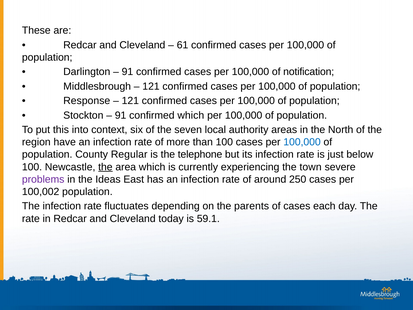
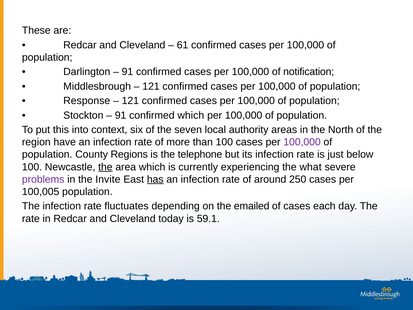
100,000 colour: blue -> purple (302, 142)
Regular: Regular -> Regions (129, 154)
town: town -> what (311, 167)
Ideas: Ideas -> Invite (108, 179)
has underline: none -> present (155, 179)
100,002: 100,002 -> 100,005 (41, 192)
parents: parents -> emailed (252, 206)
